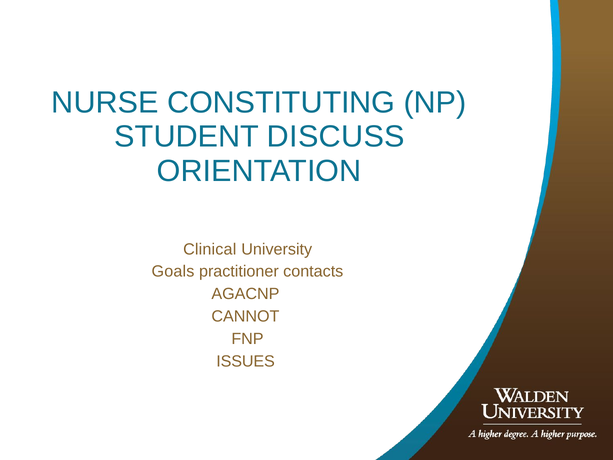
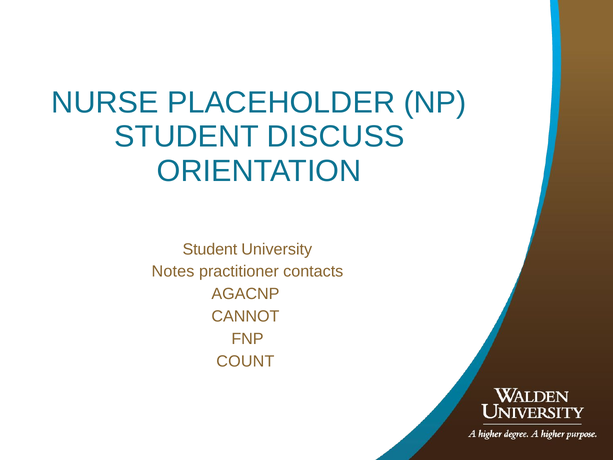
CONSTITUTING: CONSTITUTING -> PLACEHOLDER (281, 102)
Clinical: Clinical -> Student (210, 249)
Goals: Goals -> Notes (173, 271)
ISSUES: ISSUES -> COUNT (245, 361)
